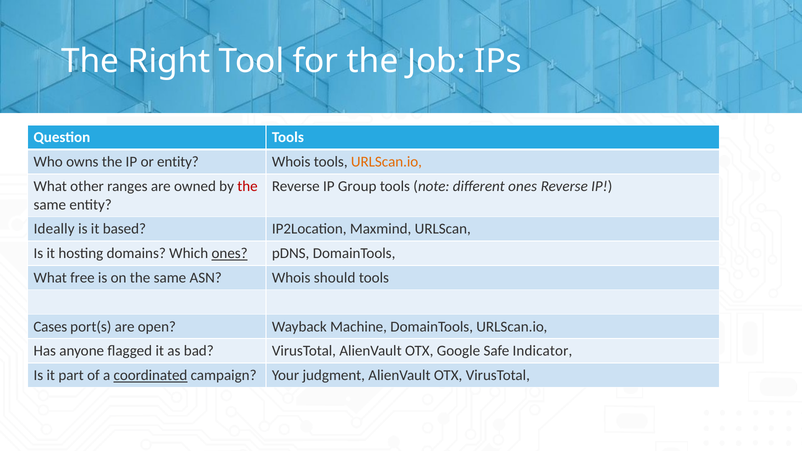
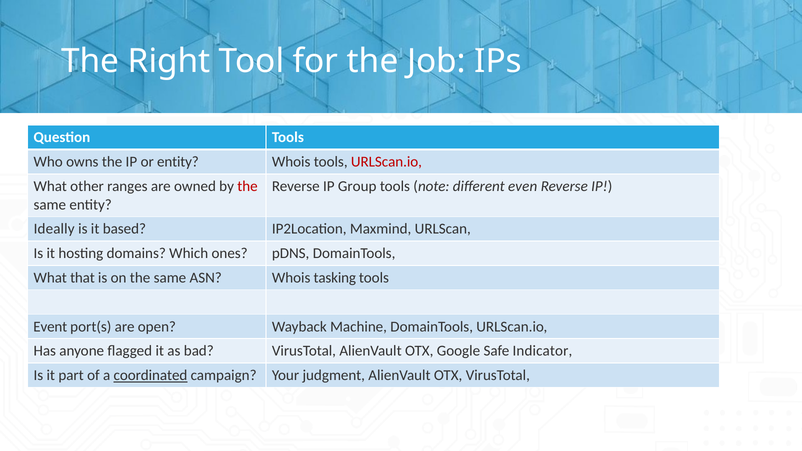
URLScan.io colour: orange -> red (386, 162)
different ones: ones -> even (523, 186)
ones underline: present -> none (230, 253)
free: free -> that (82, 278)
should: should -> tasking (335, 278)
Cases: Cases -> Event (50, 327)
